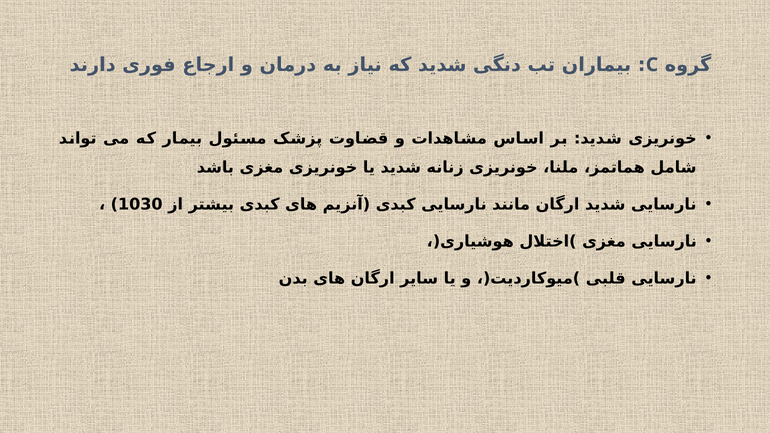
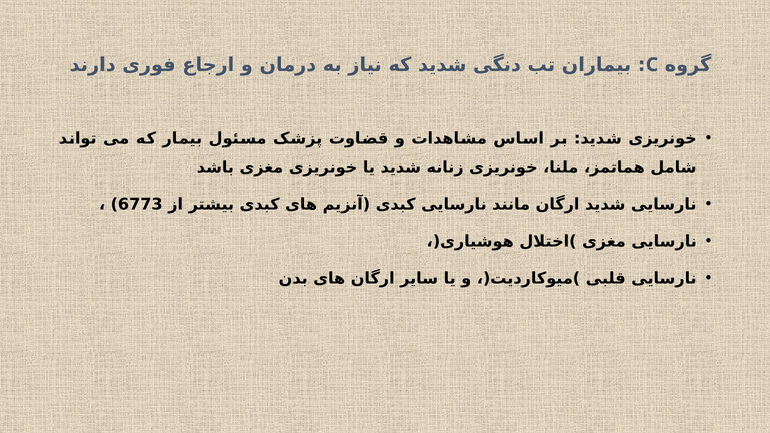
1030: 1030 -> 6773 (140, 204)
